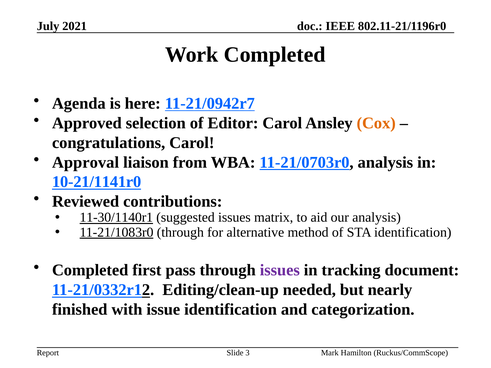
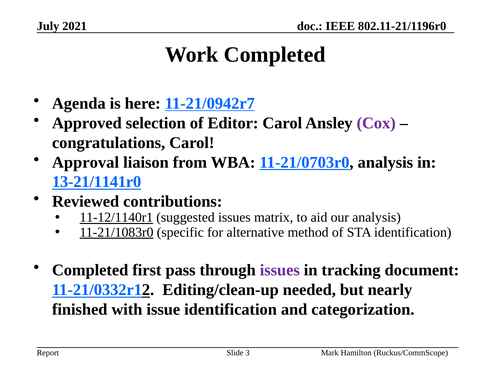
Cox colour: orange -> purple (376, 123)
10-21/1141r0: 10-21/1141r0 -> 13-21/1141r0 (97, 182)
11-30/1140r1: 11-30/1140r1 -> 11-12/1140r1 (116, 218)
11-21/1083r0 through: through -> specific (180, 232)
